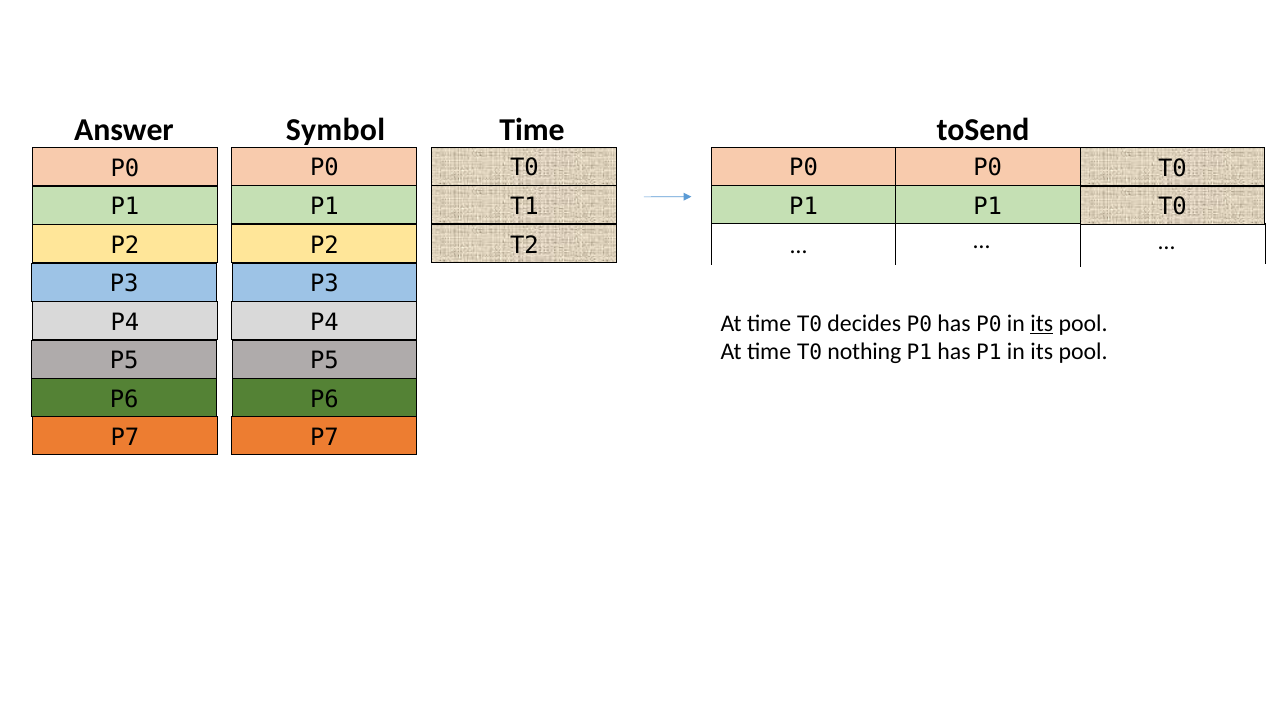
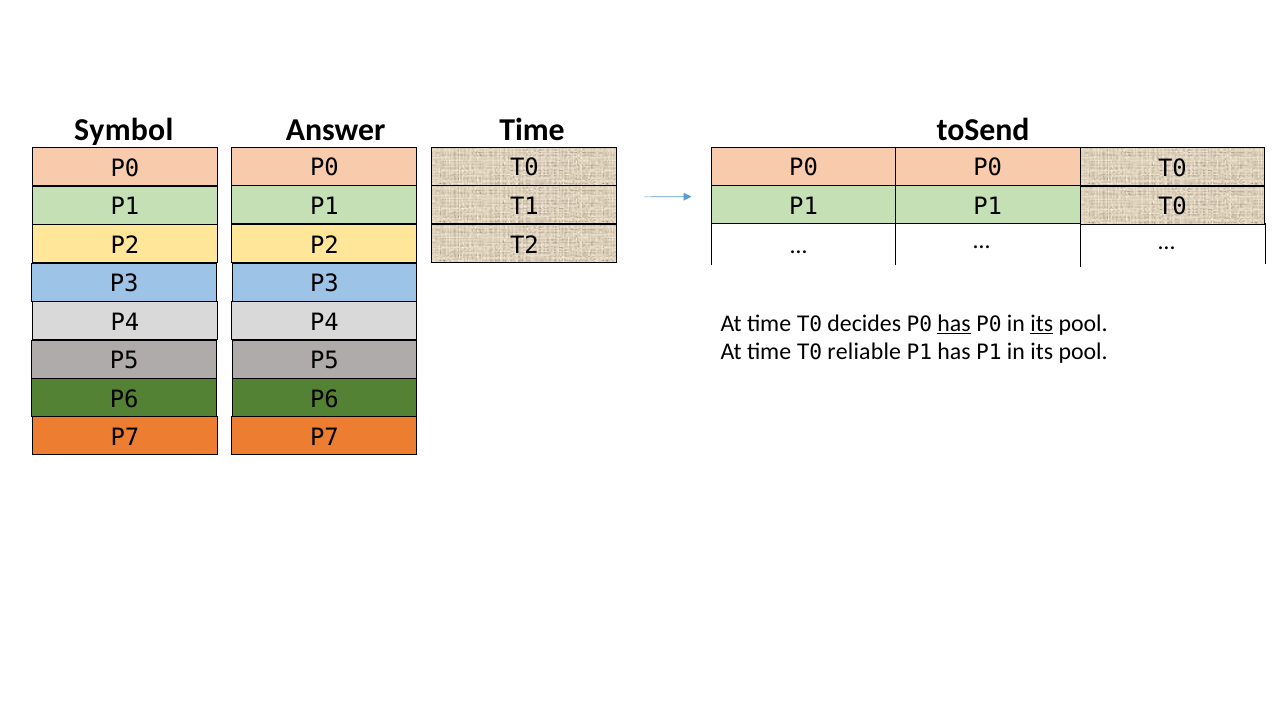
Answer: Answer -> Symbol (124, 130)
Symbol: Symbol -> Answer (336, 130)
has underline: none -> present (954, 323)
nothing: nothing -> reliable (864, 352)
